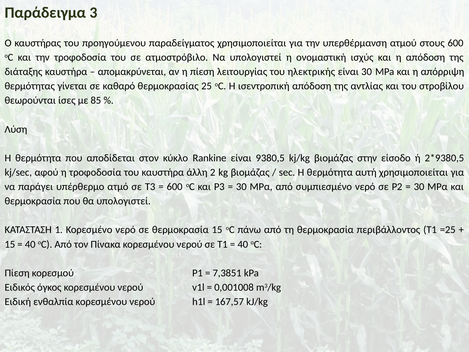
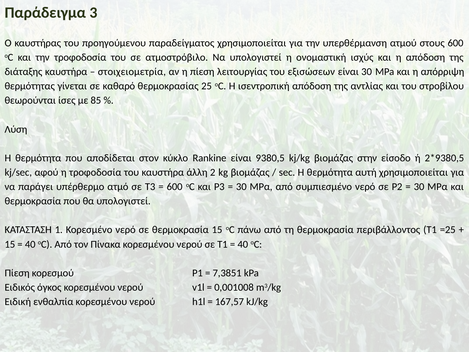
απομακρύνεται: απομακρύνεται -> στοιχειομετρία (132, 72)
ηλεκτρικής: ηλεκτρικής -> εξισώσεων (311, 72)
